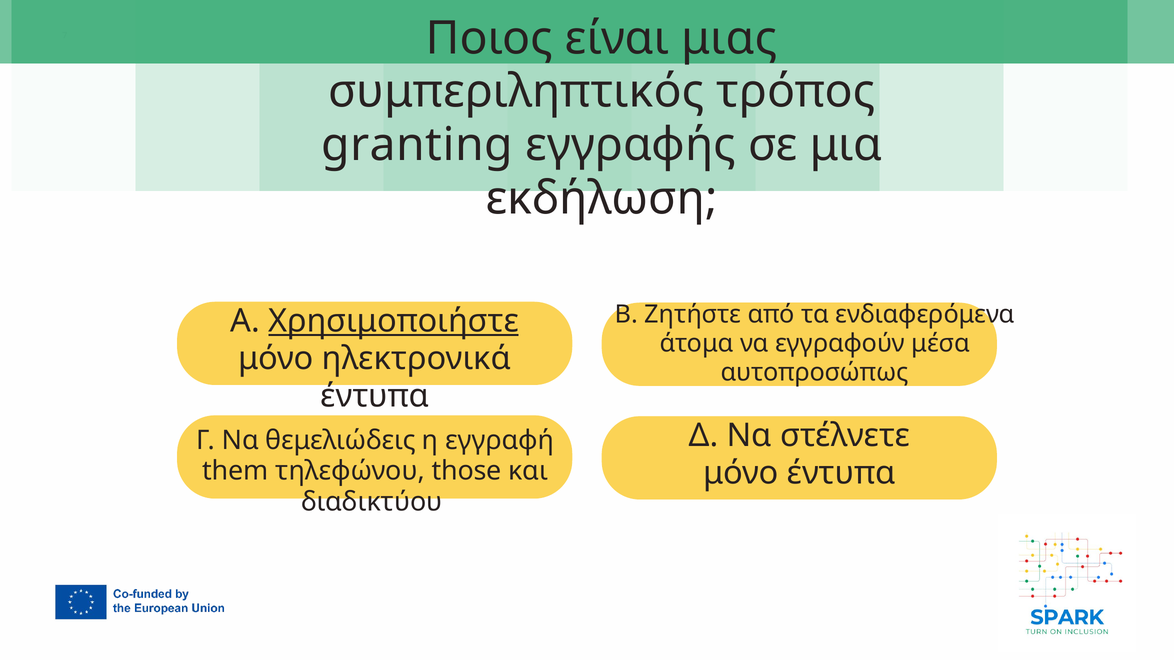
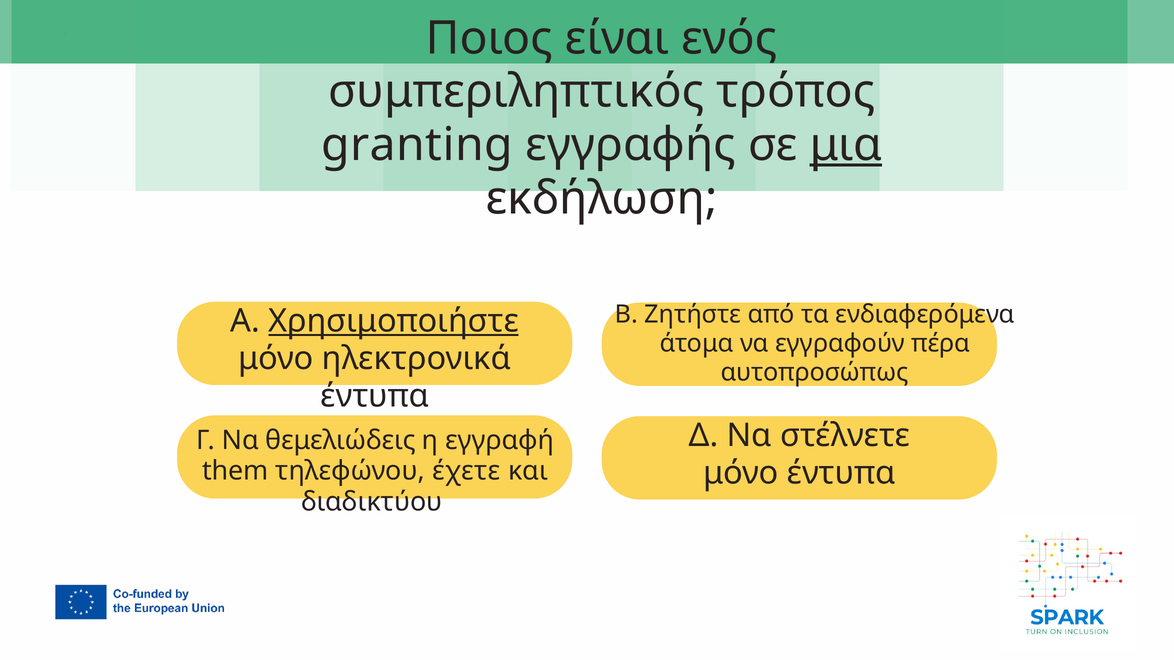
μιας: μιας -> ενός (729, 38)
μια underline: none -> present (846, 145)
μέσα: μέσα -> πέρα (941, 344)
those: those -> έχετε (466, 471)
